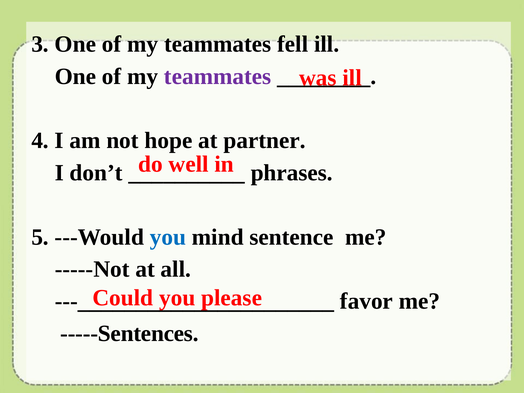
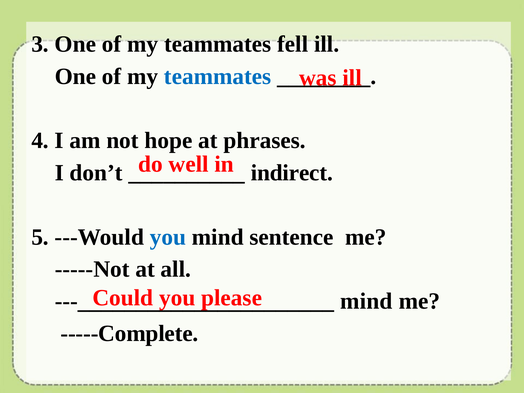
teammates colour: purple -> blue (218, 76)
partner: partner -> phrases (265, 141)
phrases: phrases -> indirect (292, 173)
favor: favor -> mind (366, 301)
-----Sentences: -----Sentences -> -----Complete (129, 333)
